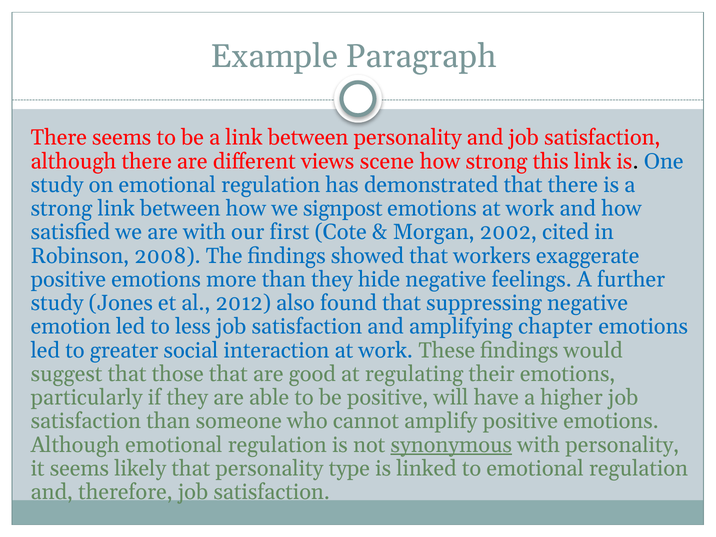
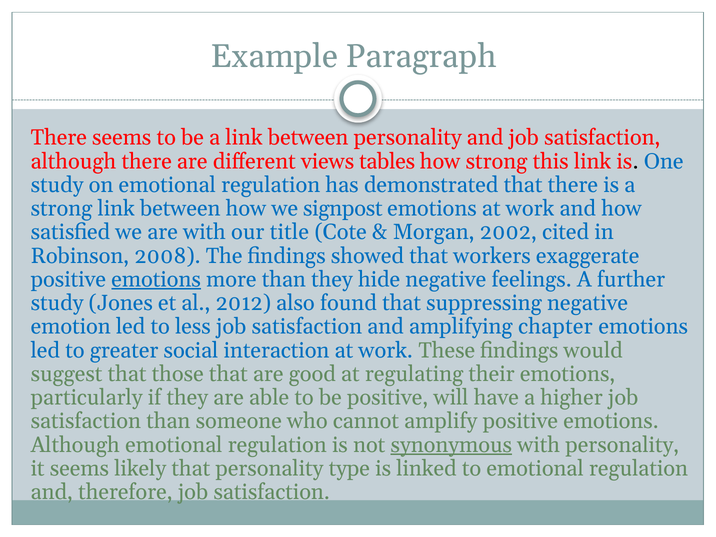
scene: scene -> tables (387, 161)
first: first -> title (289, 232)
emotions underline: none -> present (156, 279)
